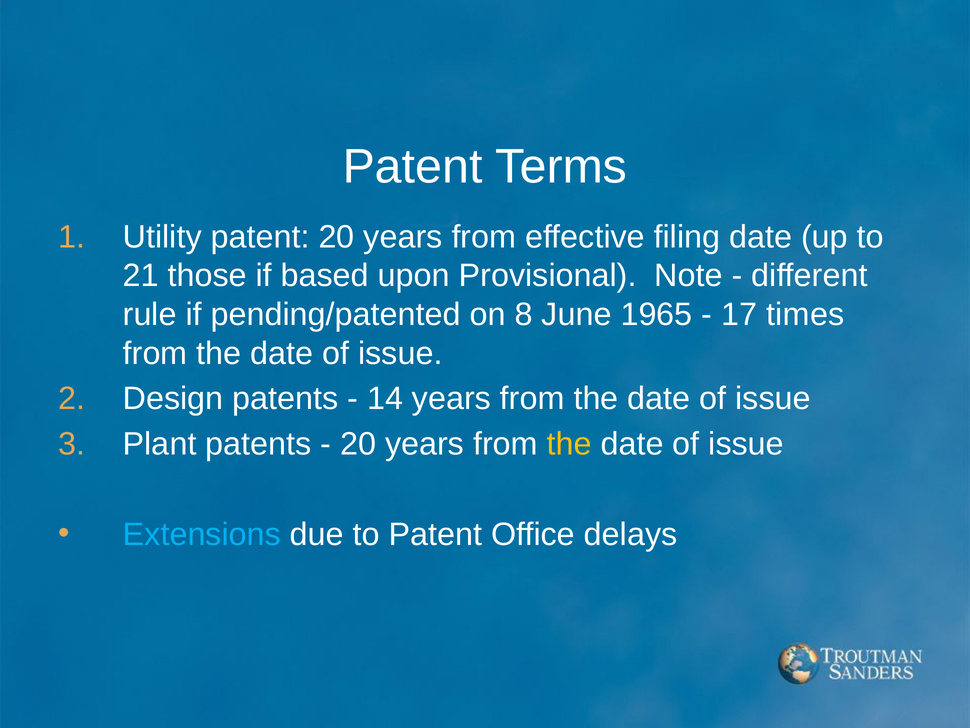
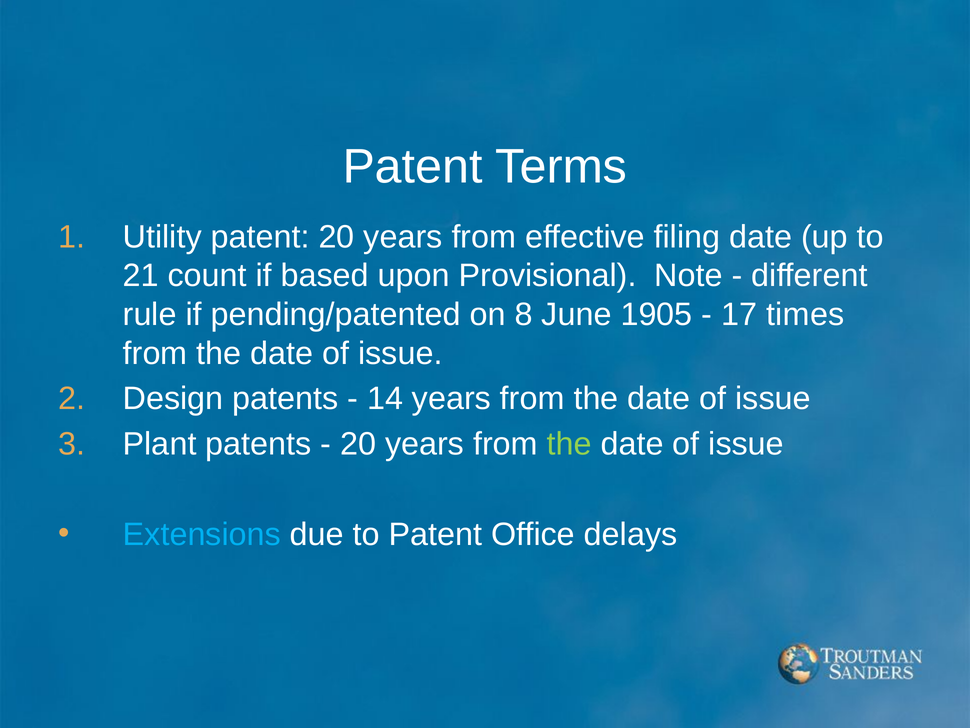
those: those -> count (207, 275)
1965: 1965 -> 1905 (657, 314)
the colour: yellow -> light green (569, 444)
